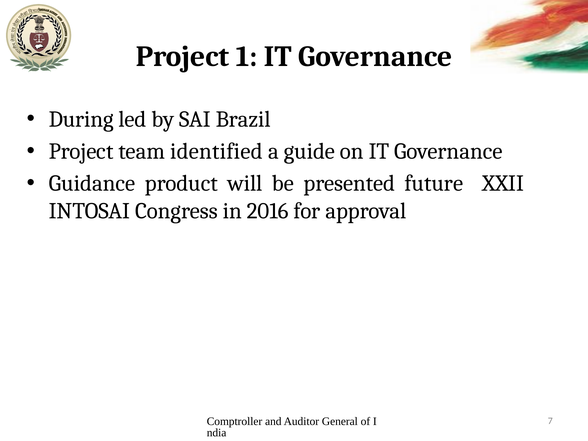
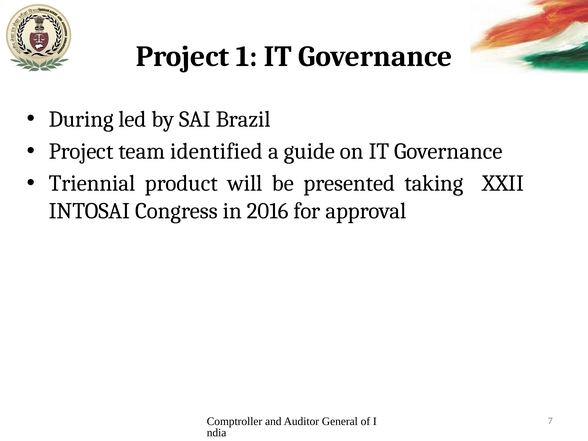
Guidance: Guidance -> Triennial (92, 183)
future: future -> taking (434, 183)
